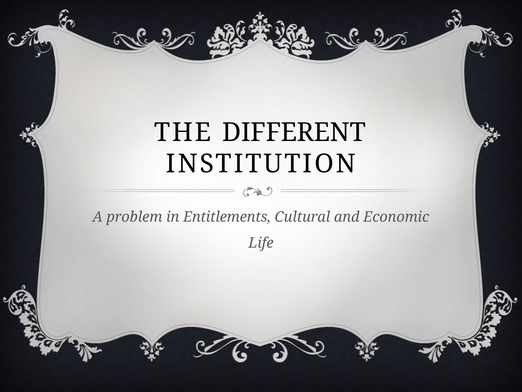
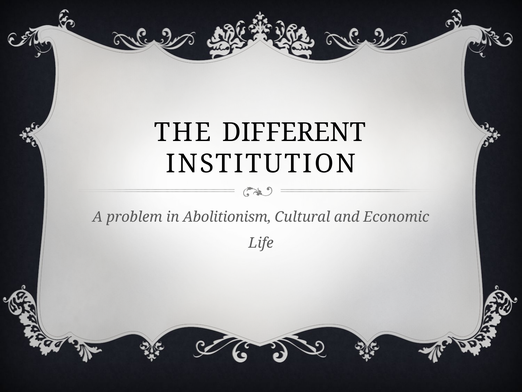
Entitlements: Entitlements -> Abolitionism (227, 217)
